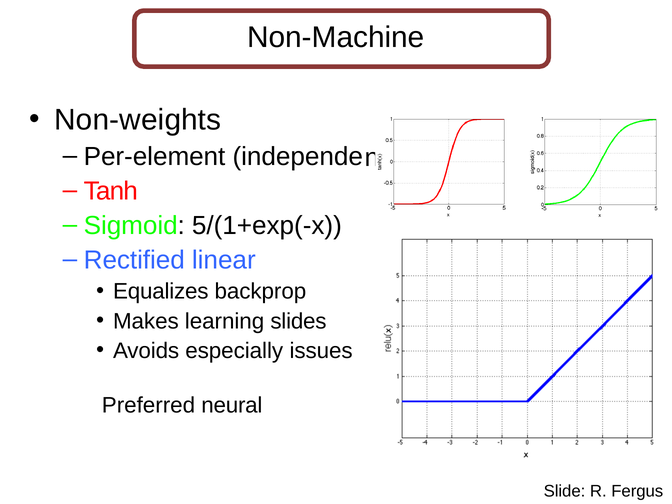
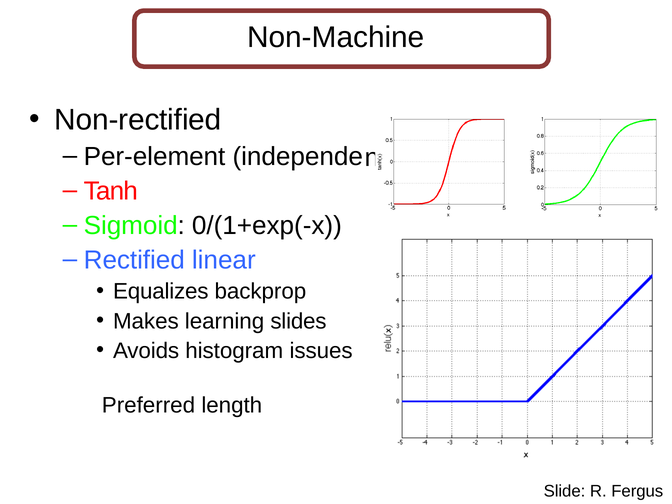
Non-weights: Non-weights -> Non-rectified (138, 120)
5/(1+exp(-x: 5/(1+exp(-x -> 0/(1+exp(-x (267, 225)
especially: especially -> histogram (234, 351)
neural: neural -> length (232, 405)
